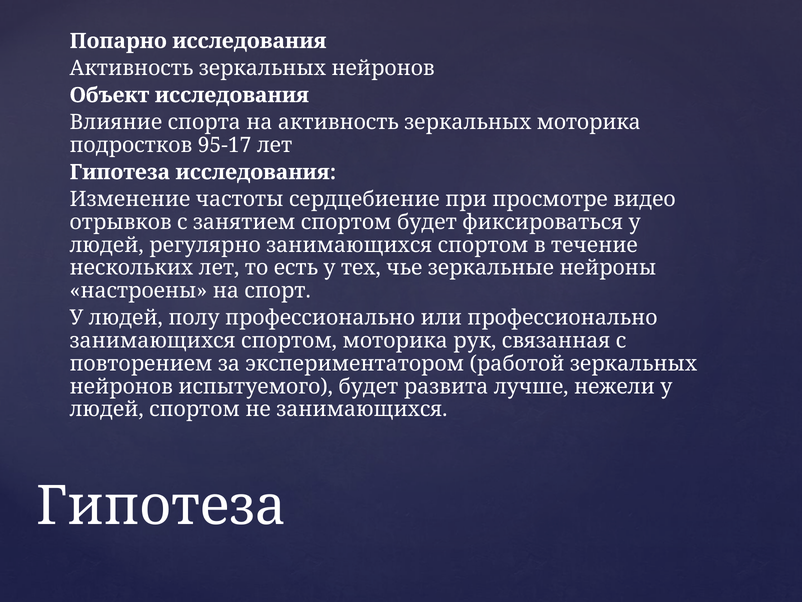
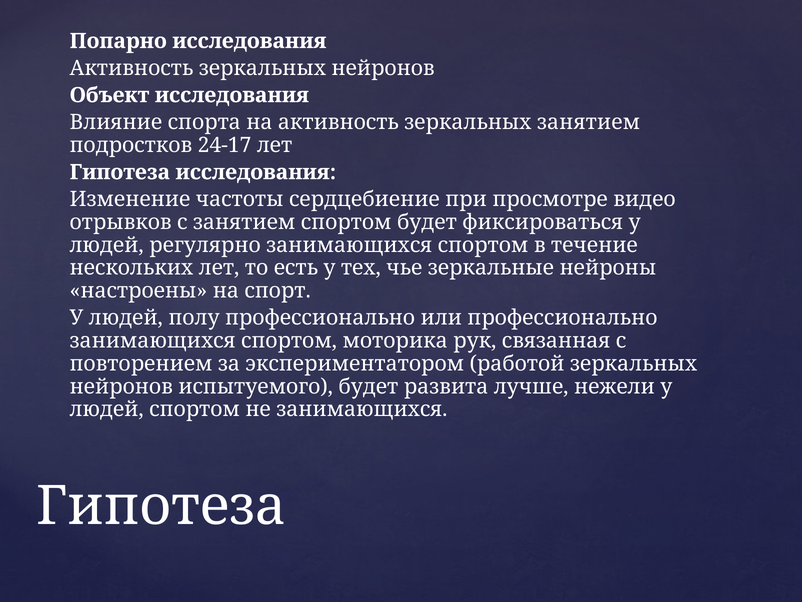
зеркальных моторика: моторика -> занятием (589, 122)
95-17: 95-17 -> 24-17 (225, 145)
